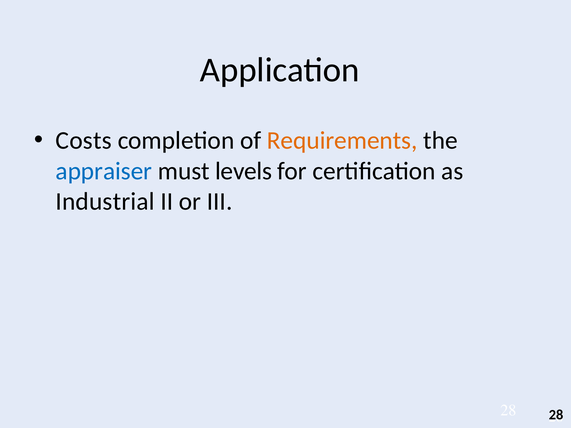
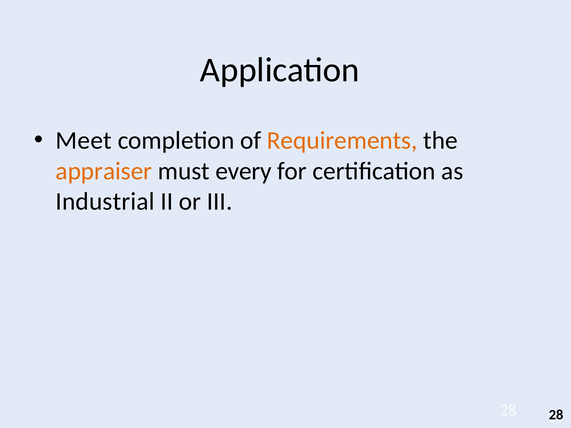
Costs: Costs -> Meet (84, 141)
appraiser colour: blue -> orange (104, 171)
levels: levels -> every (244, 171)
